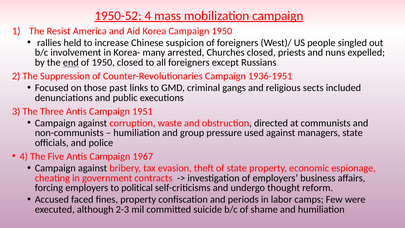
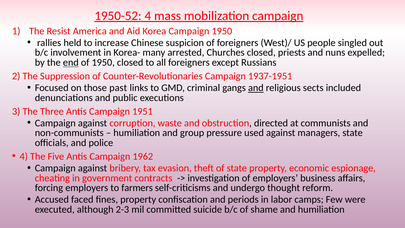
1936-1951: 1936-1951 -> 1937-1951 (270, 76)
and underline: none -> present (256, 88)
1967: 1967 -> 1962 (143, 156)
political: political -> farmers (137, 188)
